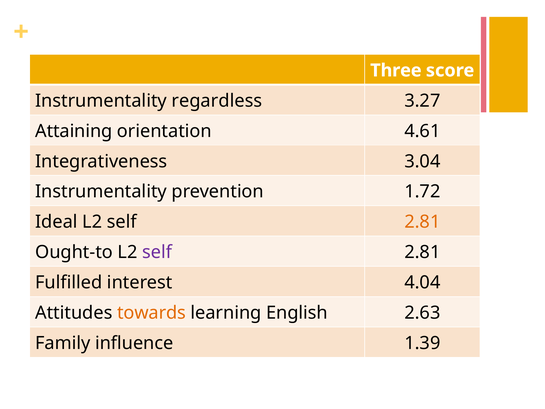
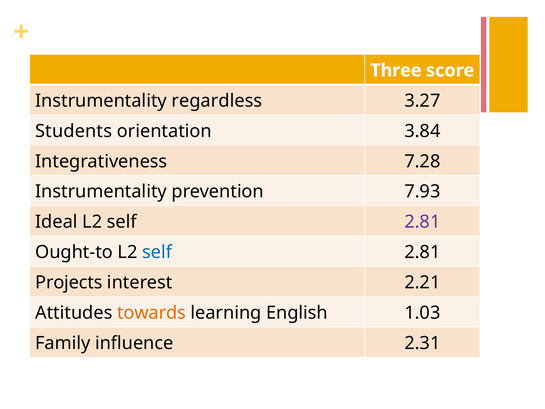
Attaining: Attaining -> Students (74, 131)
4.61: 4.61 -> 3.84 (422, 131)
3.04: 3.04 -> 7.28 (422, 161)
1.72: 1.72 -> 7.93 (422, 192)
2.81 colour: orange -> purple (422, 222)
self colour: purple -> blue (157, 252)
Fulfilled: Fulfilled -> Projects (69, 282)
4.04: 4.04 -> 2.21 (422, 282)
2.63: 2.63 -> 1.03 (422, 313)
1.39: 1.39 -> 2.31 (422, 343)
